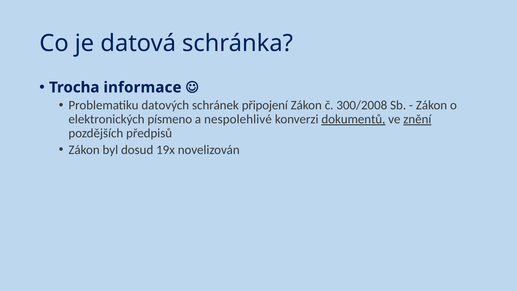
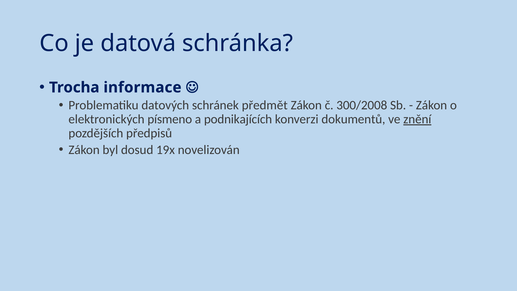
připojení: připojení -> předmět (265, 105)
nespolehlivé: nespolehlivé -> podnikajících (238, 119)
dokumentů underline: present -> none (353, 119)
